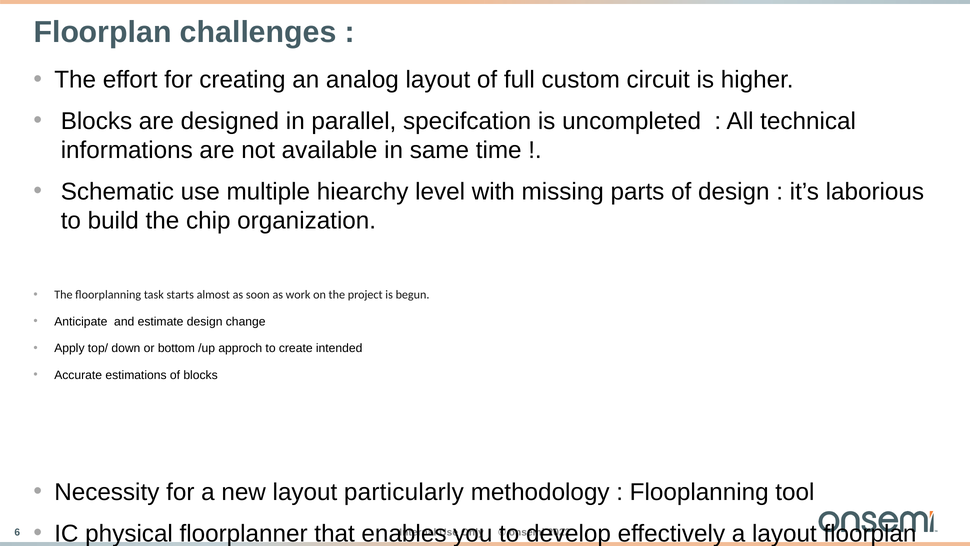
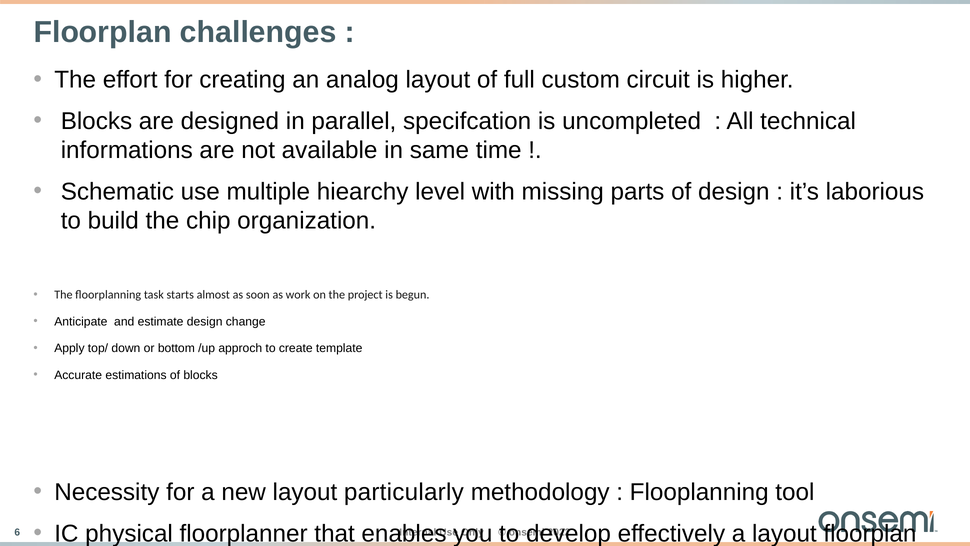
intended: intended -> template (339, 348)
